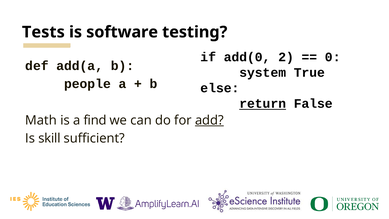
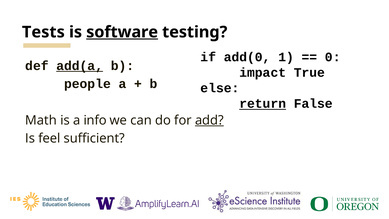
software underline: none -> present (122, 32)
2: 2 -> 1 (286, 57)
add(a underline: none -> present (80, 66)
system: system -> impact (263, 73)
find: find -> info (95, 120)
skill: skill -> feel (49, 138)
